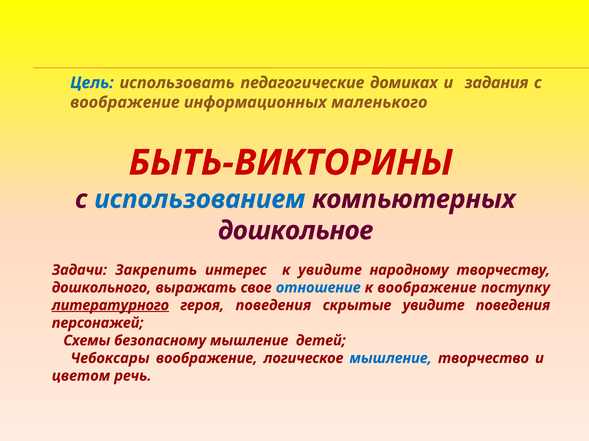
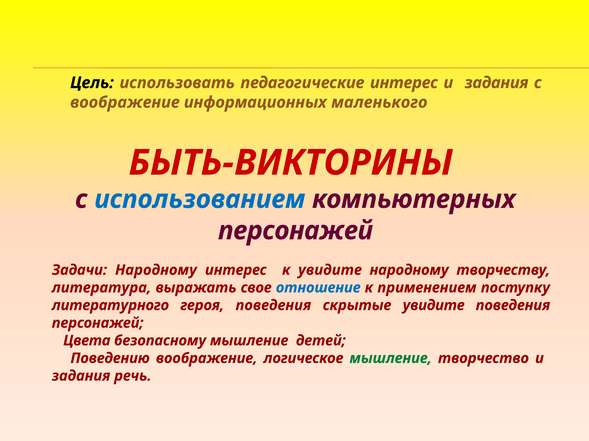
Цель colour: blue -> black (92, 83)
педагогические домиках: домиках -> интерес (404, 83)
дошкольное: дошкольное -> персонажей (296, 231)
Задачи Закрепить: Закрепить -> Народному (156, 270)
дошкольного: дошкольного -> литература (101, 288)
к воображение: воображение -> применением (427, 288)
литературного underline: present -> none (110, 306)
Схемы: Схемы -> Цвета (87, 341)
Чебоксары: Чебоксары -> Поведению (110, 359)
мышление colour: blue -> green (391, 359)
цветом: цветом -> задания (81, 376)
